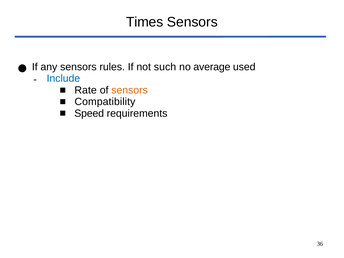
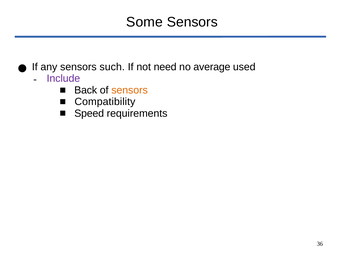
Times: Times -> Some (144, 22)
rules: rules -> such (112, 67)
such: such -> need (165, 67)
Include colour: blue -> purple (63, 79)
Rate: Rate -> Back (86, 90)
